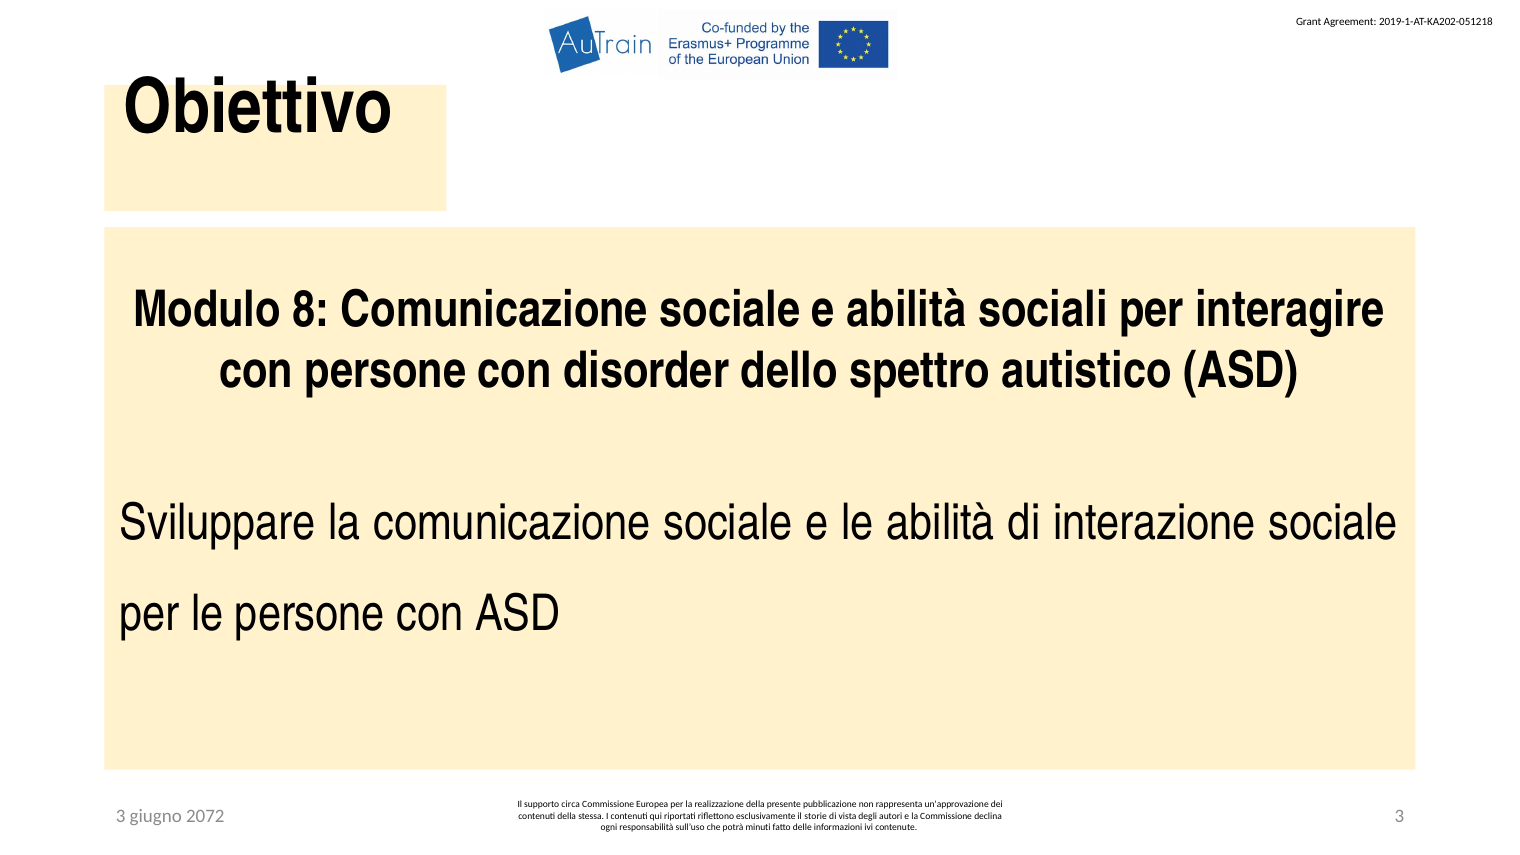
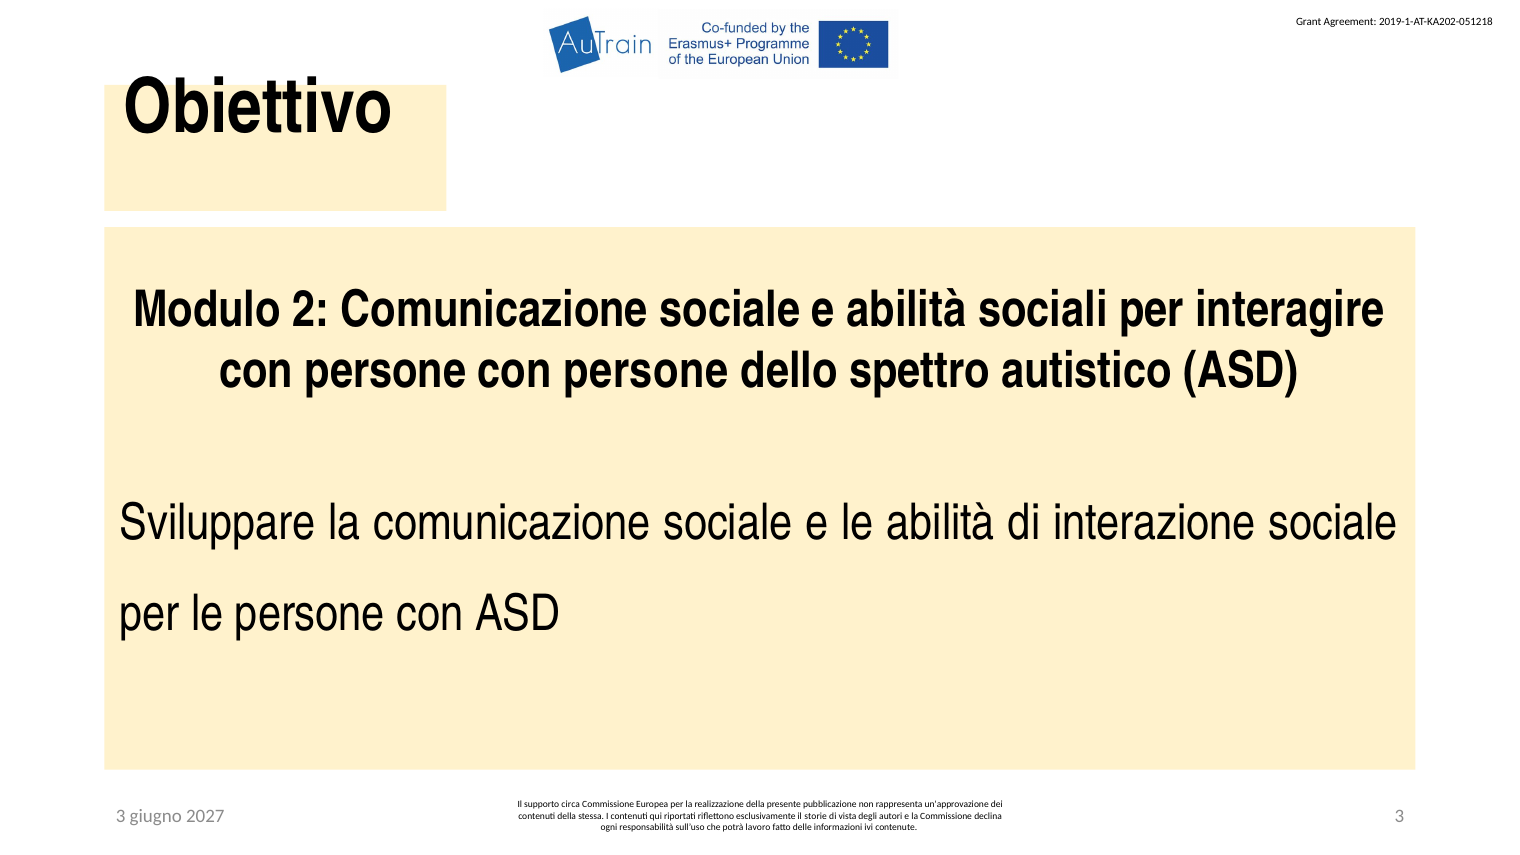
8: 8 -> 2 (311, 310)
persone con disorder: disorder -> persone (646, 371)
2072: 2072 -> 2027 (205, 817)
minuti: minuti -> lavoro (758, 827)
